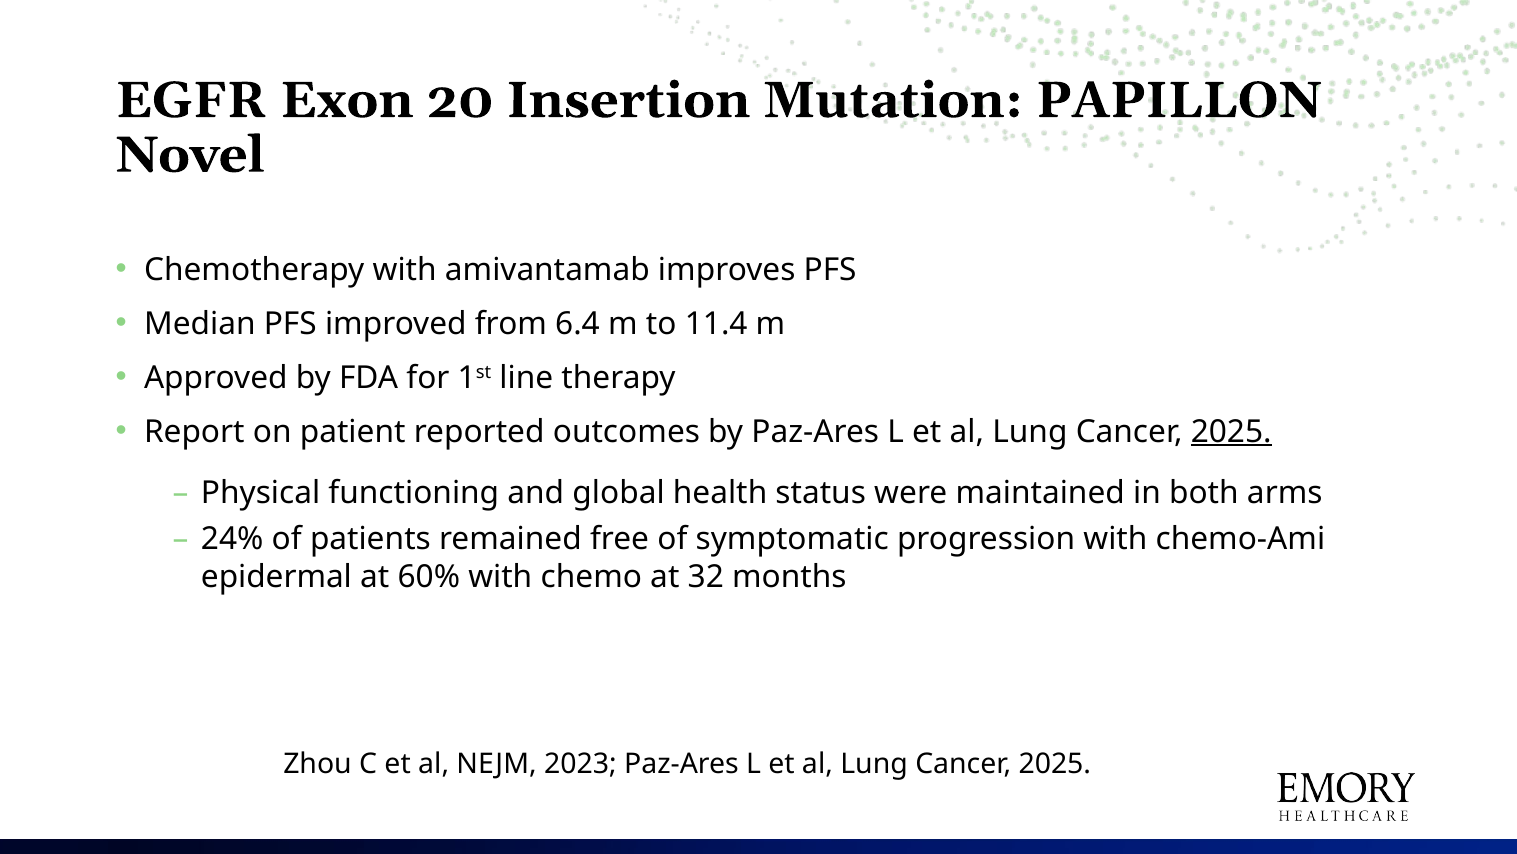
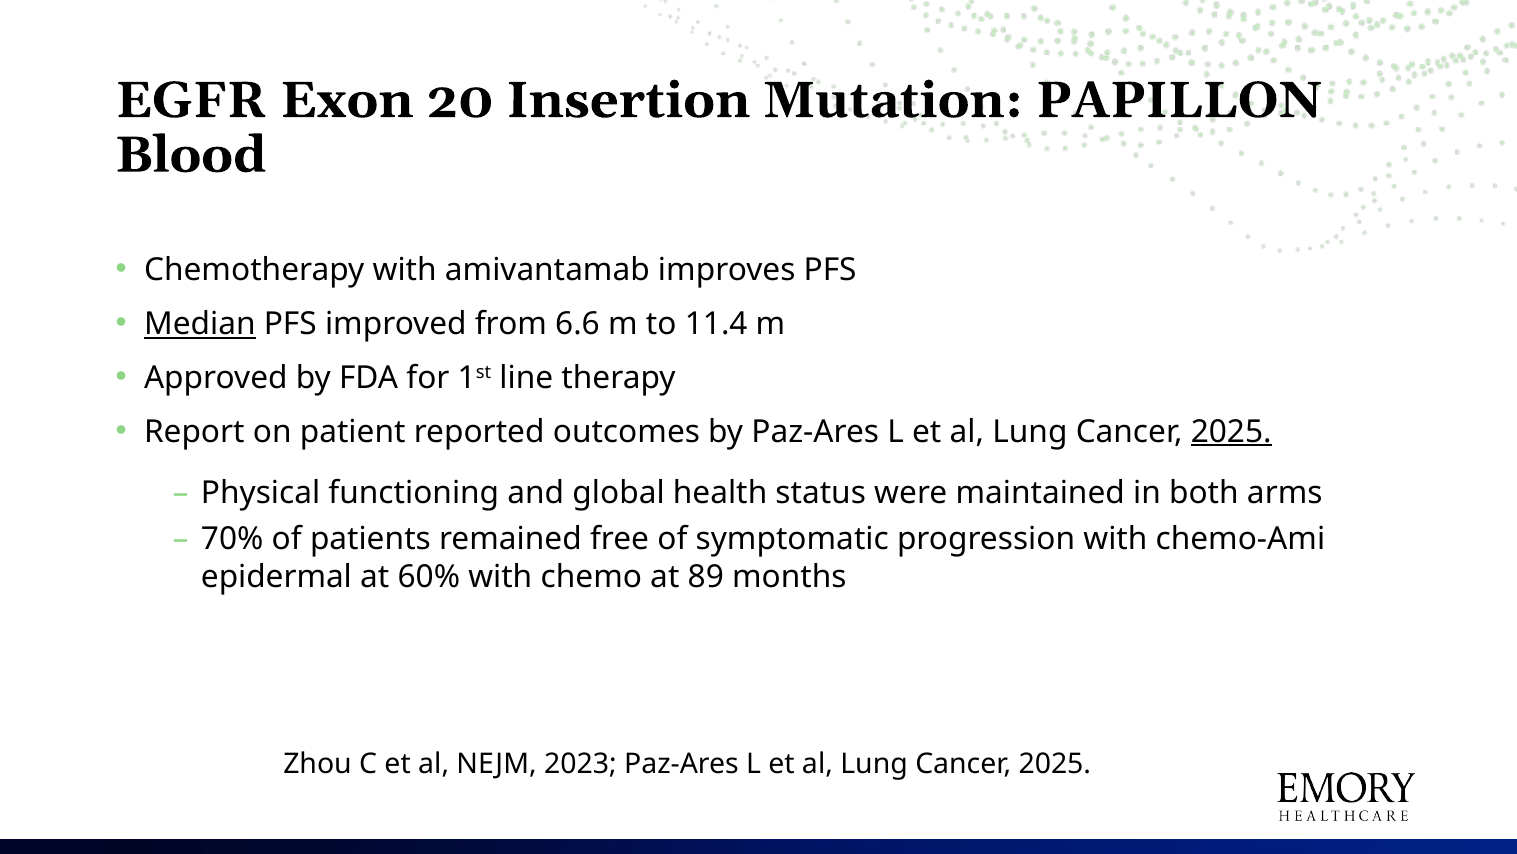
Novel: Novel -> Blood (191, 155)
Median underline: none -> present (200, 324)
6.4: 6.4 -> 6.6 (578, 324)
24%: 24% -> 70% (232, 539)
32: 32 -> 89 (706, 577)
